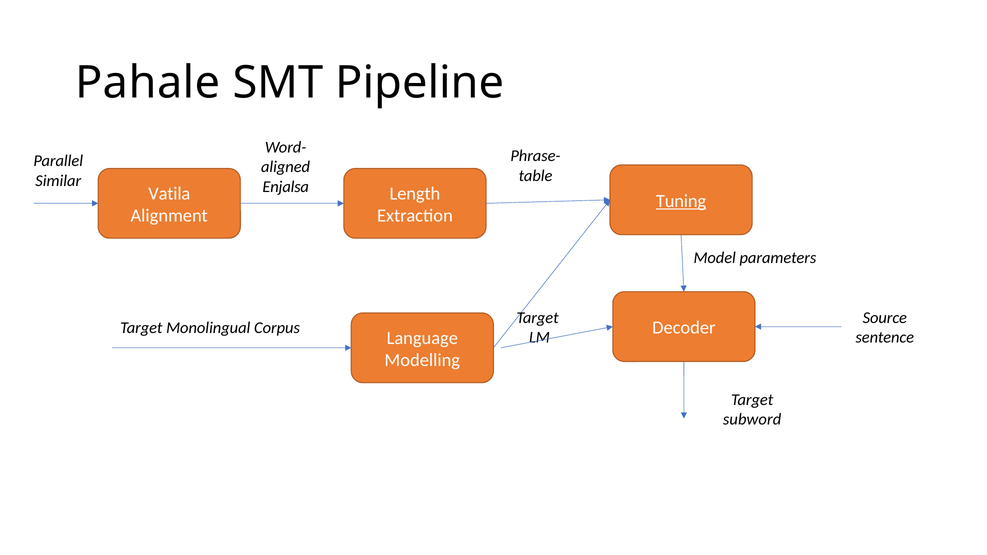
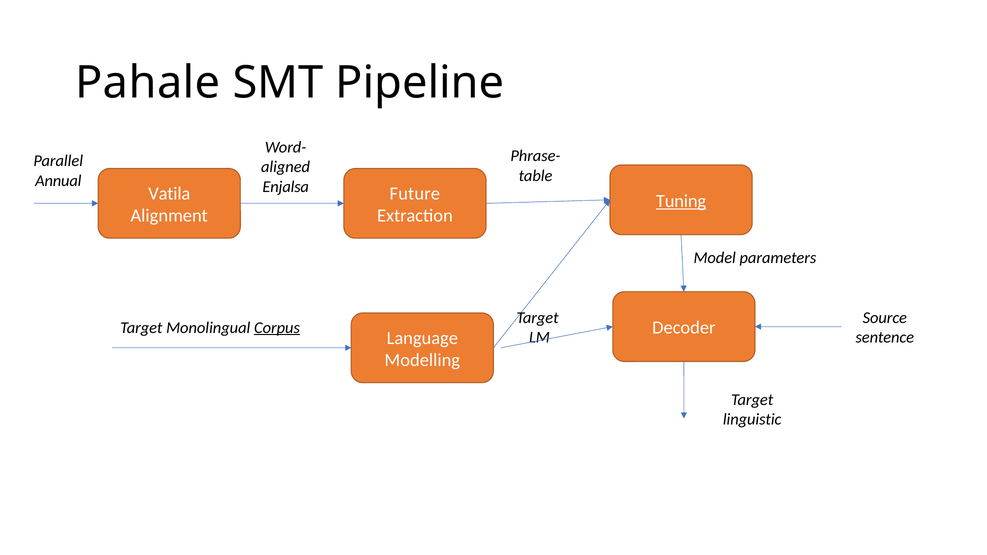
Similar: Similar -> Annual (58, 181)
Length: Length -> Future (415, 194)
Corpus underline: none -> present (277, 328)
subword: subword -> linguistic (752, 420)
